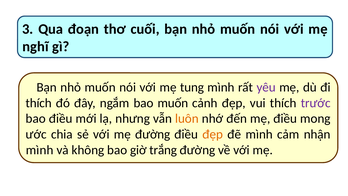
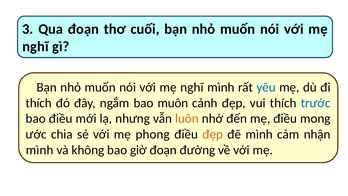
tung: tung -> nghĩ (192, 87)
yêu colour: purple -> blue (266, 87)
bao muốn: muốn -> muôn (173, 103)
trước colour: purple -> blue (316, 103)
mẹ đường: đường -> phong (153, 134)
giờ trắng: trắng -> đoạn (163, 150)
